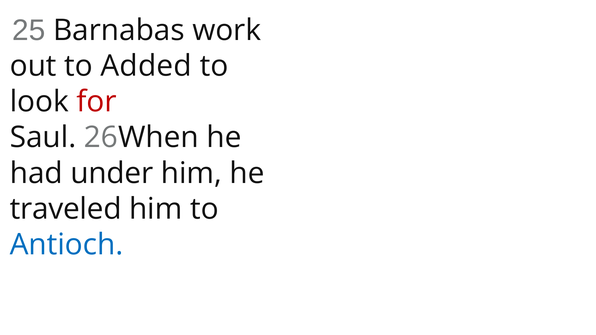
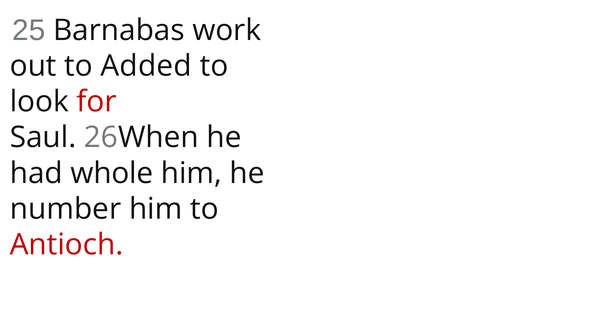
under: under -> whole (112, 173)
traveled: traveled -> number (66, 209)
Antioch colour: blue -> red (66, 245)
